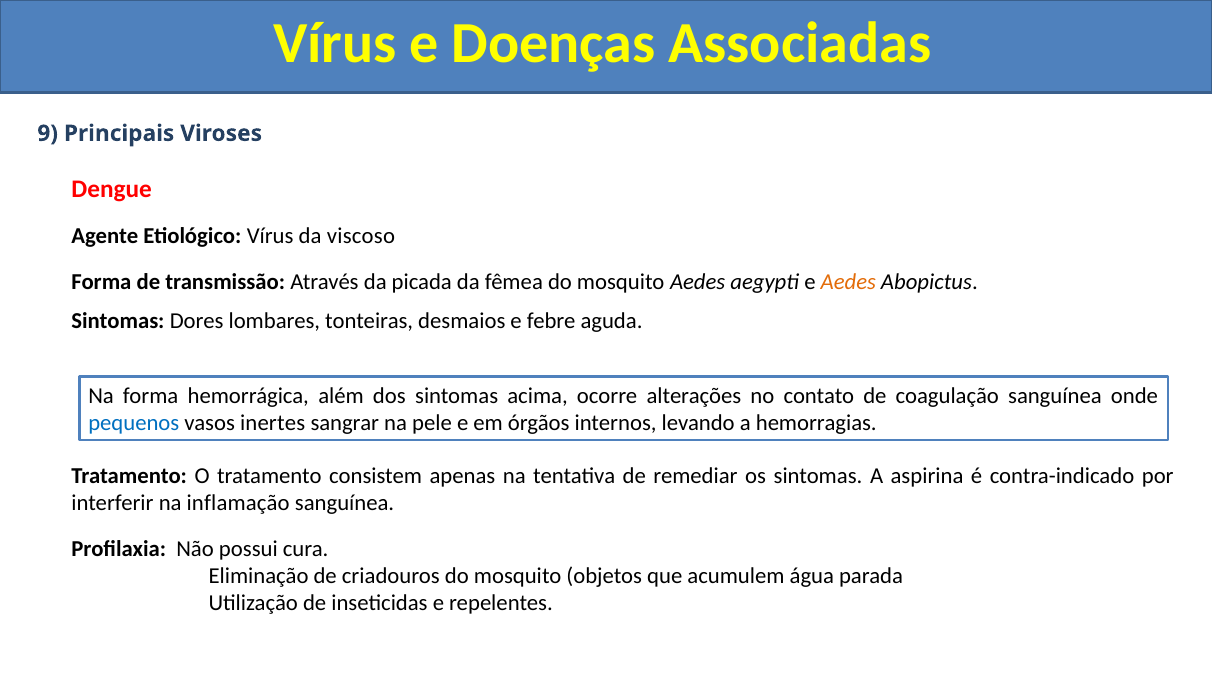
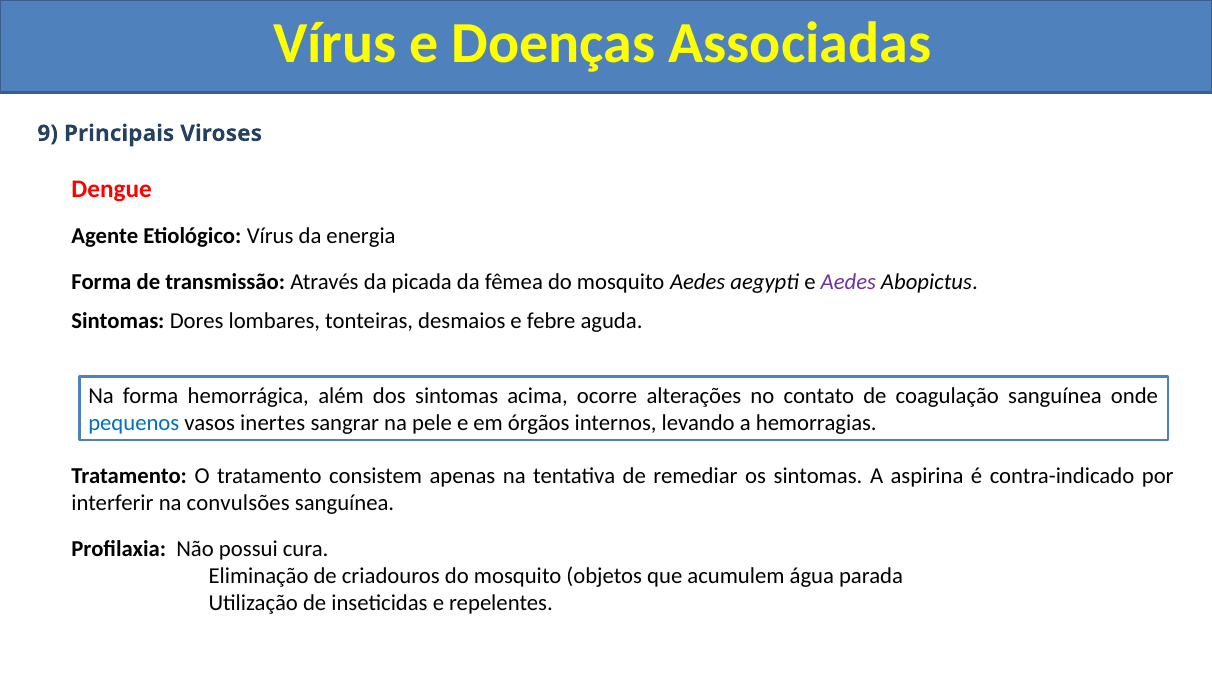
viscoso: viscoso -> energia (361, 236)
Aedes colour: orange -> purple (848, 282)
inflamação: inflamação -> convulsões (238, 503)
